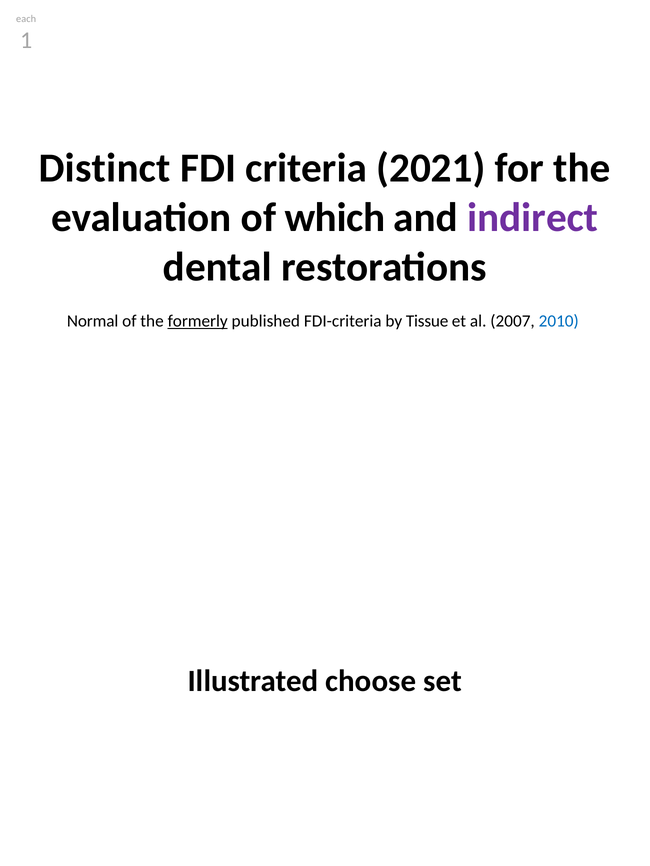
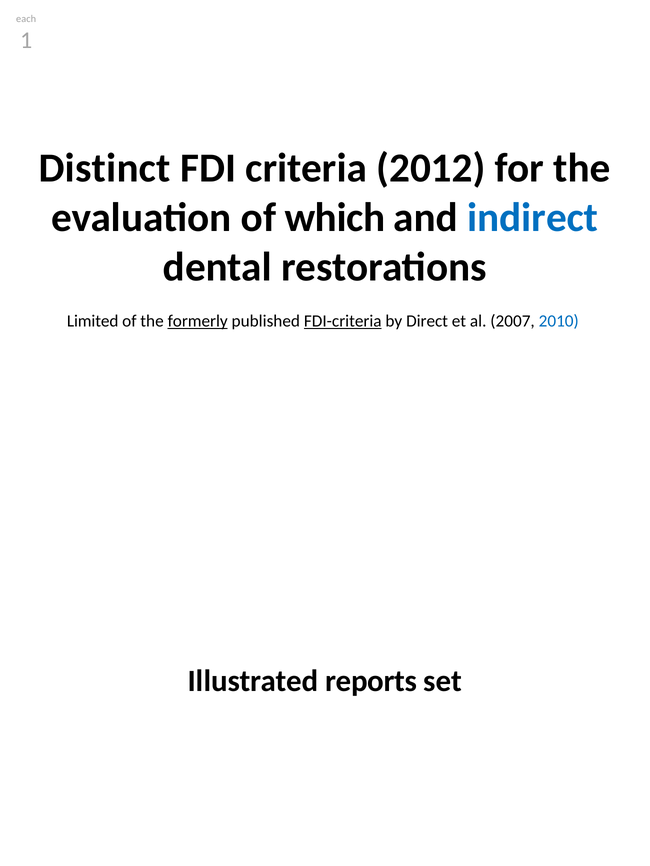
2021: 2021 -> 2012 (431, 168)
indirect colour: purple -> blue (533, 218)
Normal: Normal -> Limited (93, 321)
FDI-criteria underline: none -> present (343, 321)
Tissue: Tissue -> Direct (427, 321)
choose: choose -> reports (371, 681)
